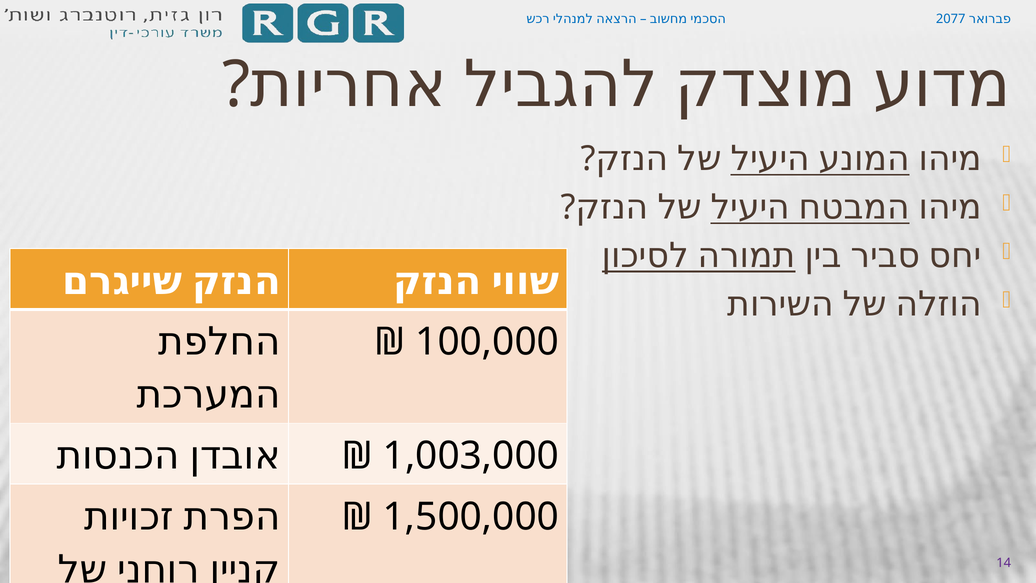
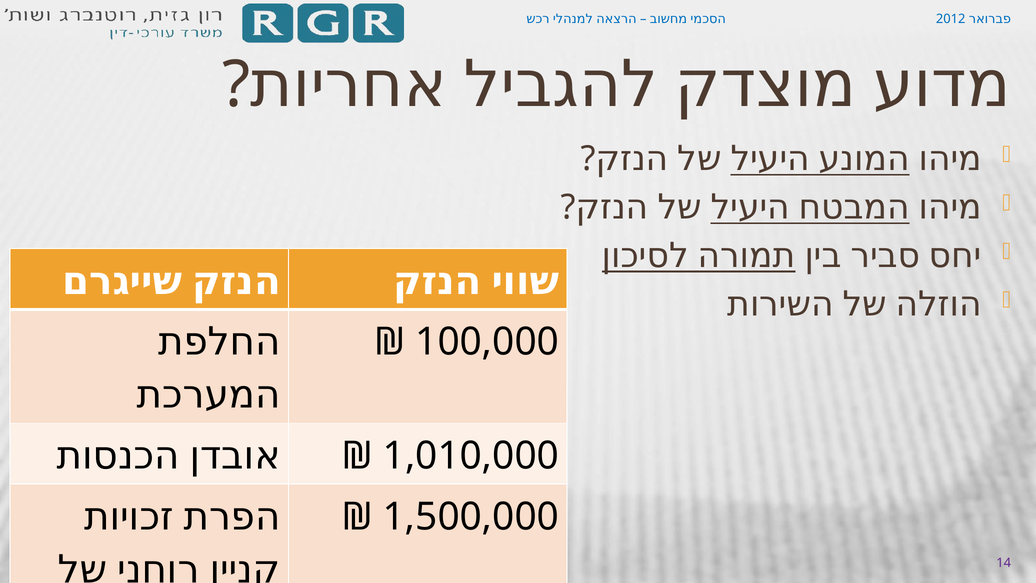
2077: 2077 -> 2012 (951, 19)
1,003,000: 1,003,000 -> 1,010,000 (471, 456)
